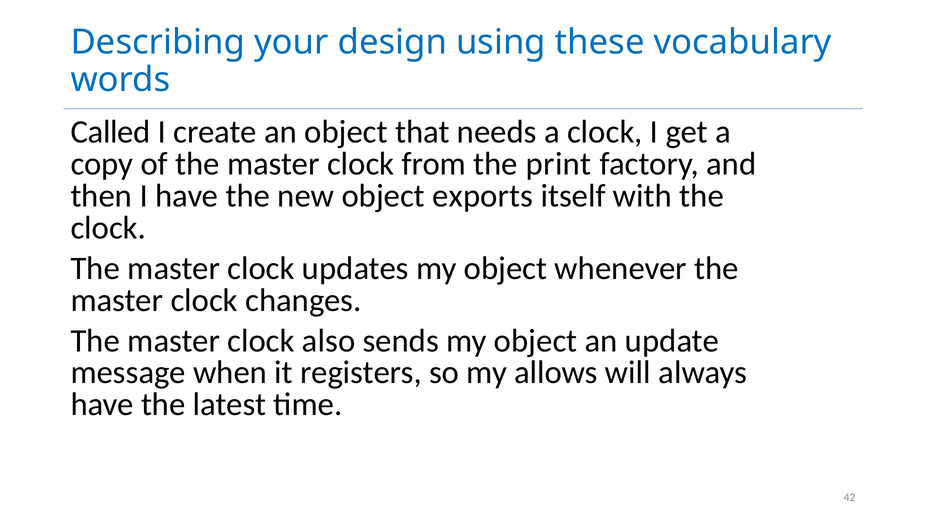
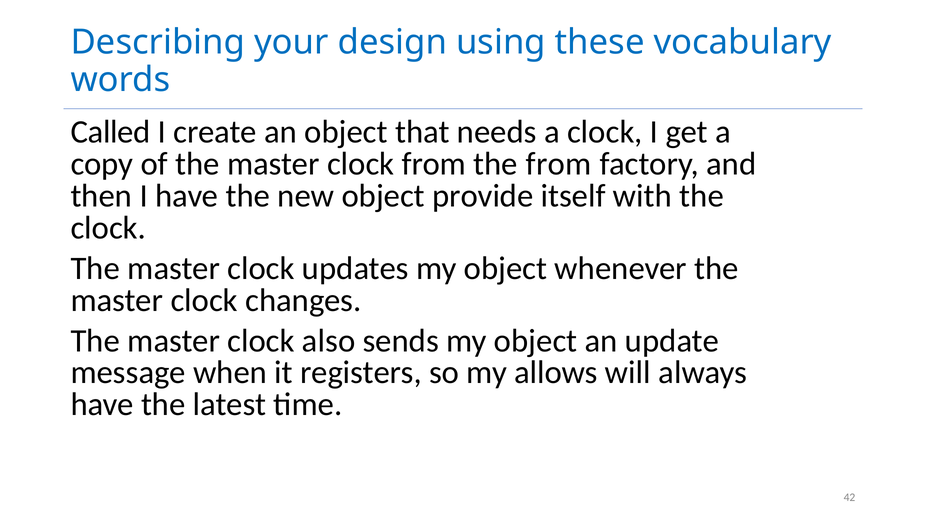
the print: print -> from (559, 164)
exports: exports -> provide (483, 196)
